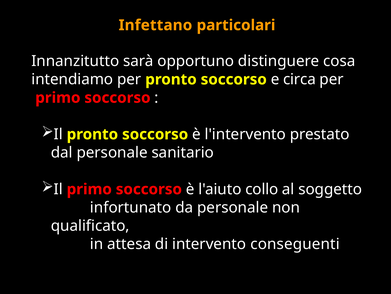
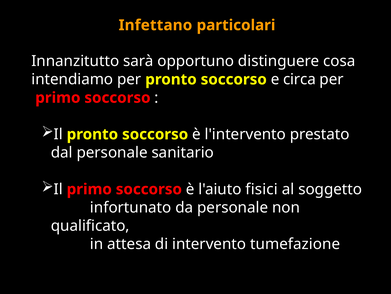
collo: collo -> fisici (262, 189)
conseguenti: conseguenti -> tumefazione (295, 244)
